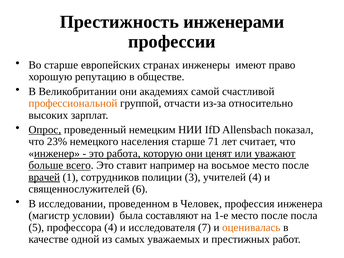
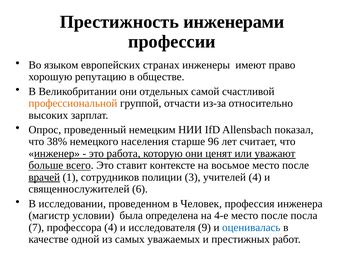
Во старше: старше -> языком (61, 65)
академиях: академиях -> отдельных (164, 91)
Опрос underline: present -> none (45, 130)
23%: 23% -> 38% (57, 142)
71: 71 -> 96 (213, 142)
например: например -> контексте (172, 165)
составляют: составляют -> определена (172, 216)
1-е: 1-е -> 4-е (221, 216)
5: 5 -> 7 (36, 227)
7: 7 -> 9 (204, 227)
оценивалась colour: orange -> blue (251, 227)
